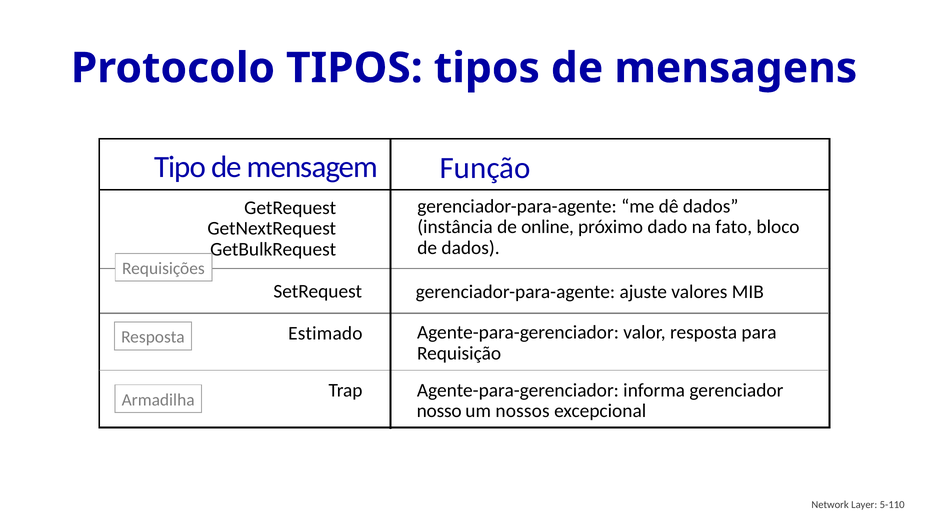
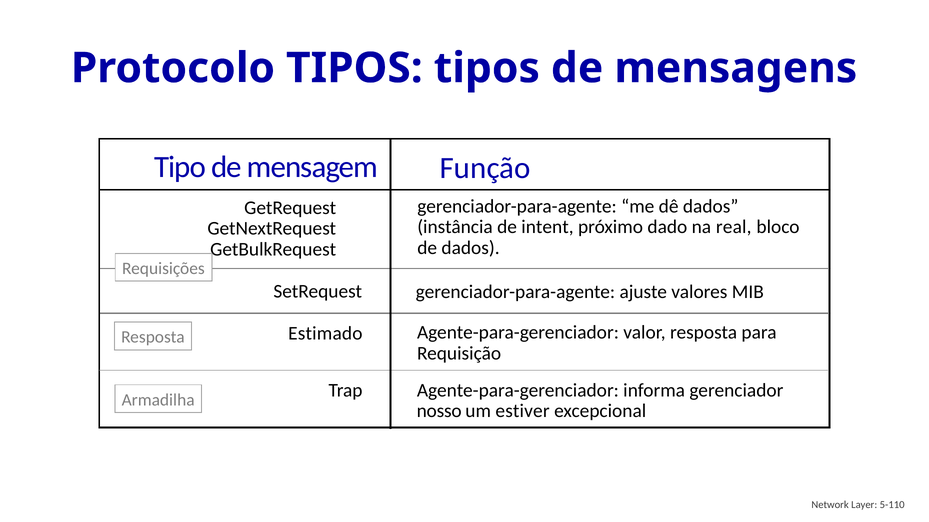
online: online -> intent (547, 227)
fato: fato -> real (734, 227)
nossos: nossos -> estiver (523, 411)
